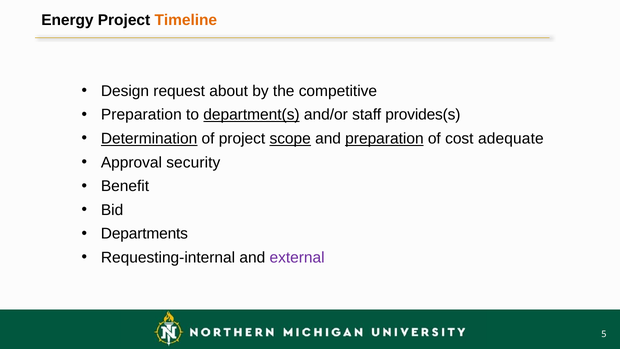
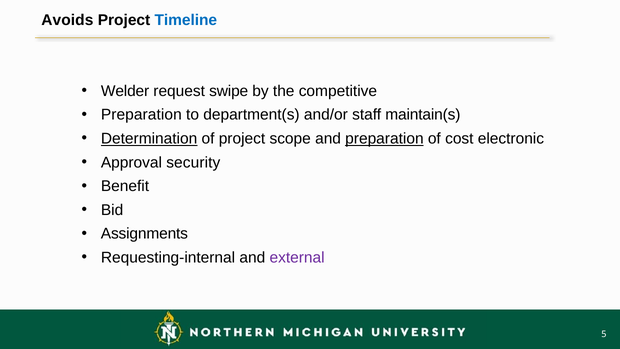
Energy: Energy -> Avoids (67, 20)
Timeline colour: orange -> blue (186, 20)
Design: Design -> Welder (125, 91)
about: about -> swipe (229, 91)
department(s underline: present -> none (251, 115)
provides(s: provides(s -> maintain(s (423, 115)
scope underline: present -> none (290, 139)
adequate: adequate -> electronic (511, 139)
Departments: Departments -> Assignments (144, 234)
